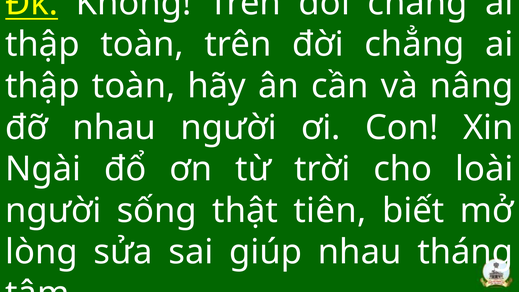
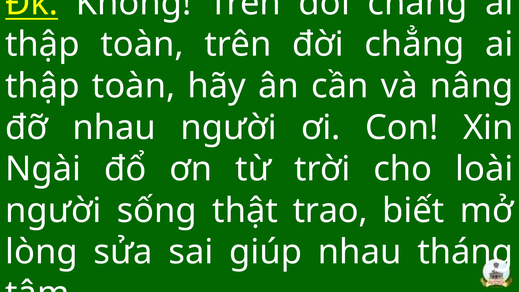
tiên: tiên -> trao (330, 211)
